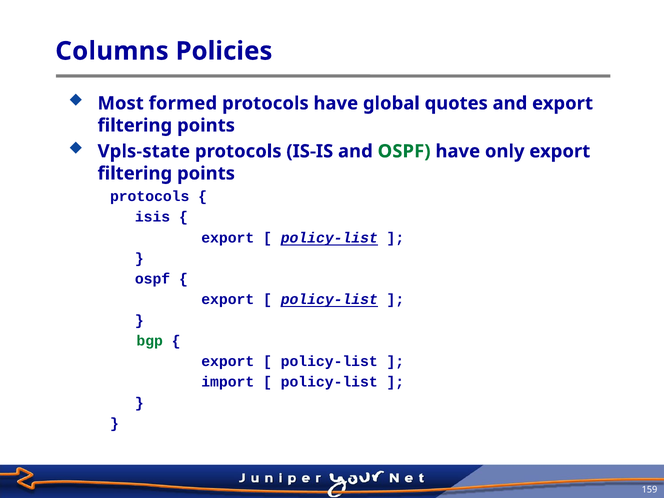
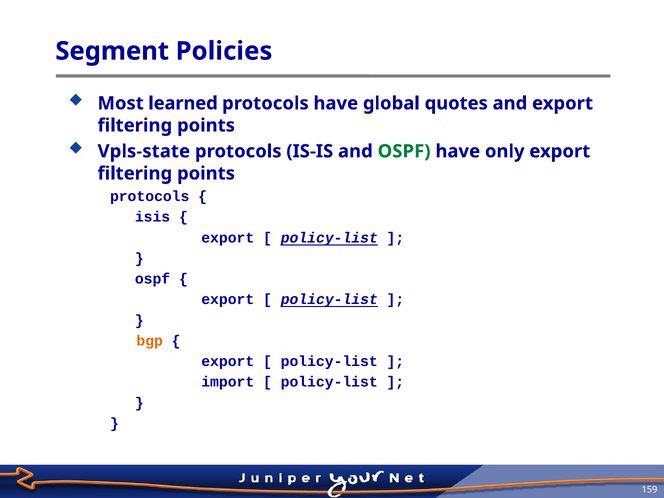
Columns: Columns -> Segment (112, 51)
formed: formed -> learned (183, 103)
bgp colour: green -> orange (150, 341)
